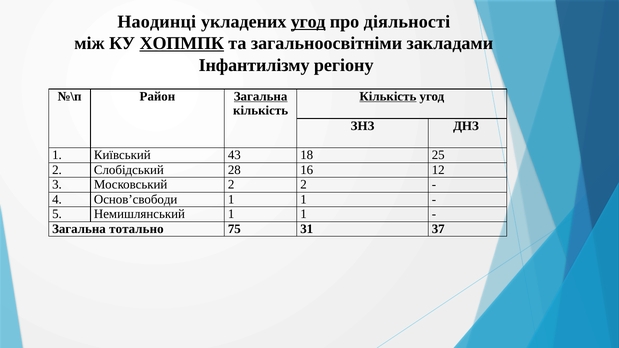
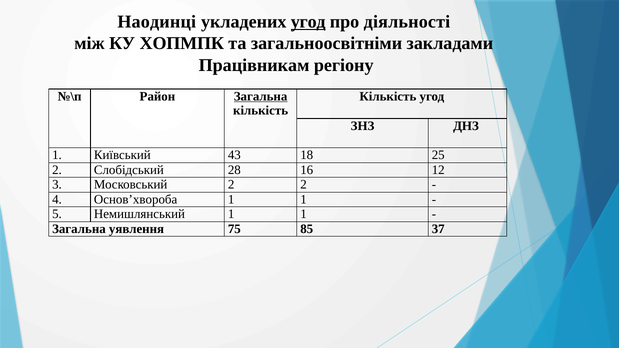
ХОПМПК underline: present -> none (182, 43)
Інфантилізму: Інфантилізму -> Працівникам (254, 65)
Кількість underline: present -> none (388, 96)
Основ’свободи: Основ’свободи -> Основ’хвороба (136, 199)
тотально: тотально -> уявлення (137, 229)
31: 31 -> 85 (307, 229)
